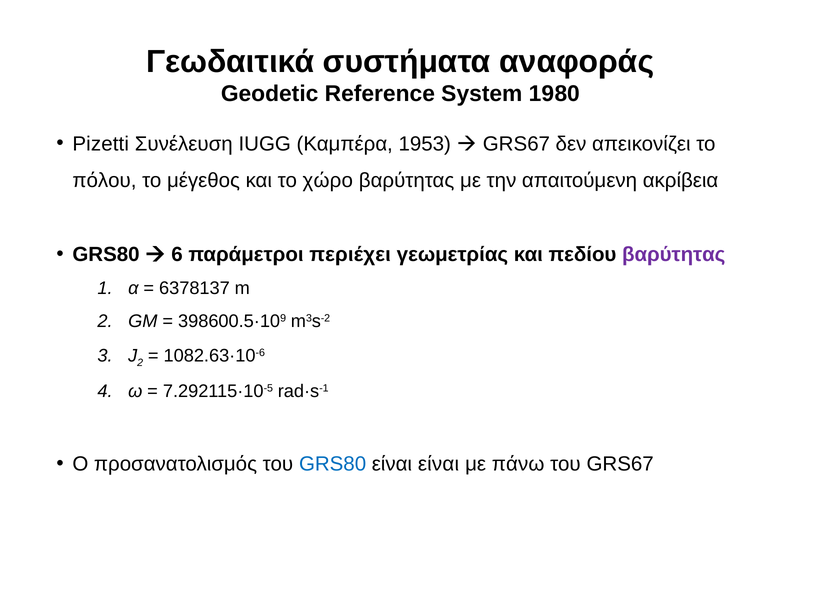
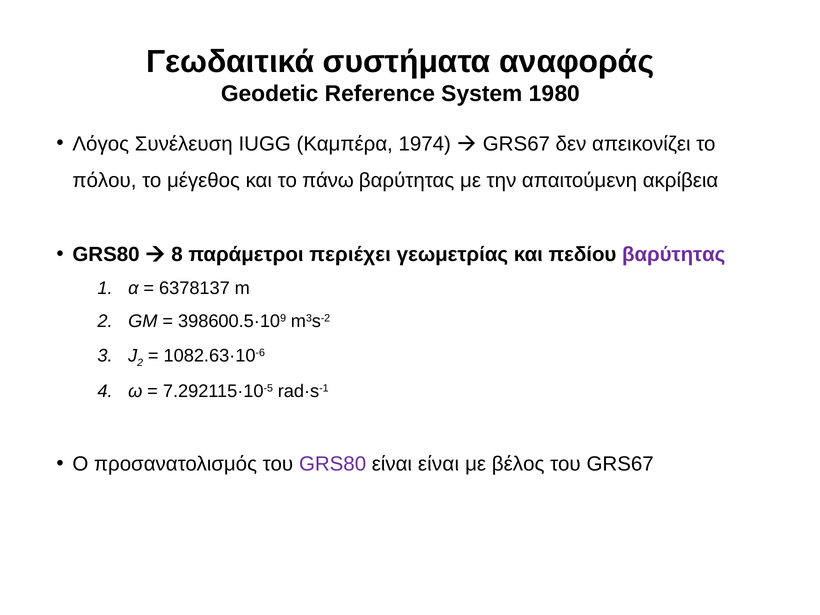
Pizetti: Pizetti -> Λόγος (101, 144)
1953: 1953 -> 1974 (425, 144)
χώρο: χώρο -> πάνω (328, 181)
6: 6 -> 8 (177, 255)
GRS80 colour: blue -> purple (333, 464)
πάνω: πάνω -> βέλος (518, 464)
